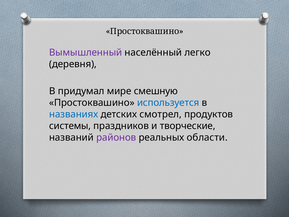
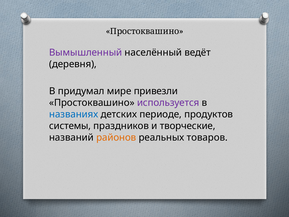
легко: легко -> ведёт (198, 53)
смешную: смешную -> привезли (156, 91)
используется colour: blue -> purple (168, 103)
смотрел: смотрел -> периоде (161, 114)
районов colour: purple -> orange (116, 137)
области: области -> товаров (207, 137)
